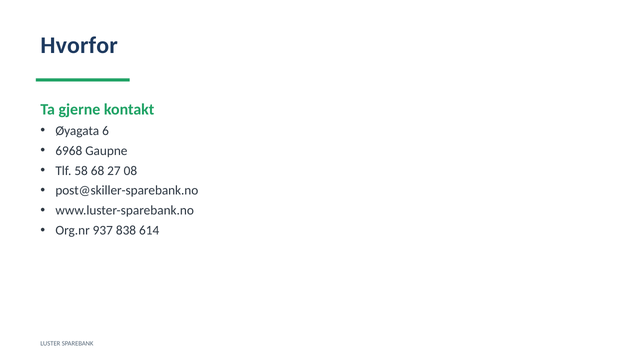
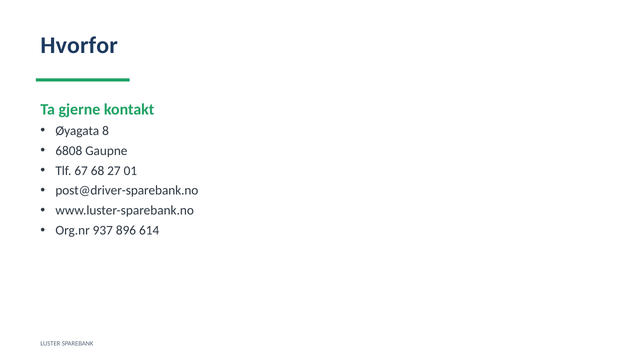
6: 6 -> 8 (106, 131)
6968: 6968 -> 6808 (69, 151)
58: 58 -> 67 (81, 171)
08: 08 -> 01 (130, 171)
post@skiller-sparebank.no: post@skiller-sparebank.no -> post@driver-sparebank.no (127, 190)
838: 838 -> 896 (126, 230)
